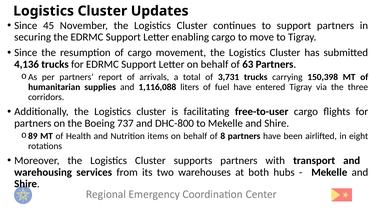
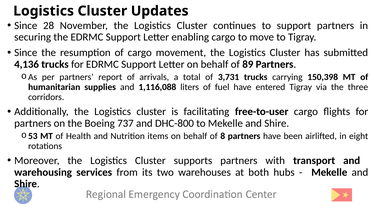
45: 45 -> 28 (49, 26)
63: 63 -> 89 (248, 64)
89: 89 -> 53 (33, 136)
